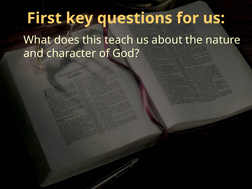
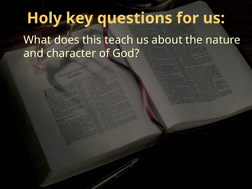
First: First -> Holy (44, 18)
